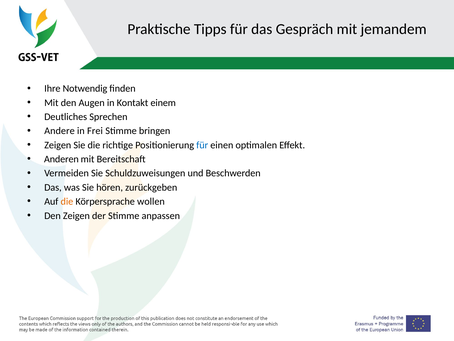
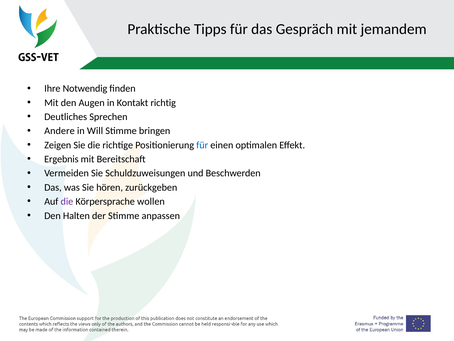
einem: einem -> richtig (163, 103)
Frei: Frei -> Will (95, 131)
Anderen: Anderen -> Ergebnis (61, 159)
die colour: orange -> purple (67, 201)
Den Zeigen: Zeigen -> Halten (76, 215)
